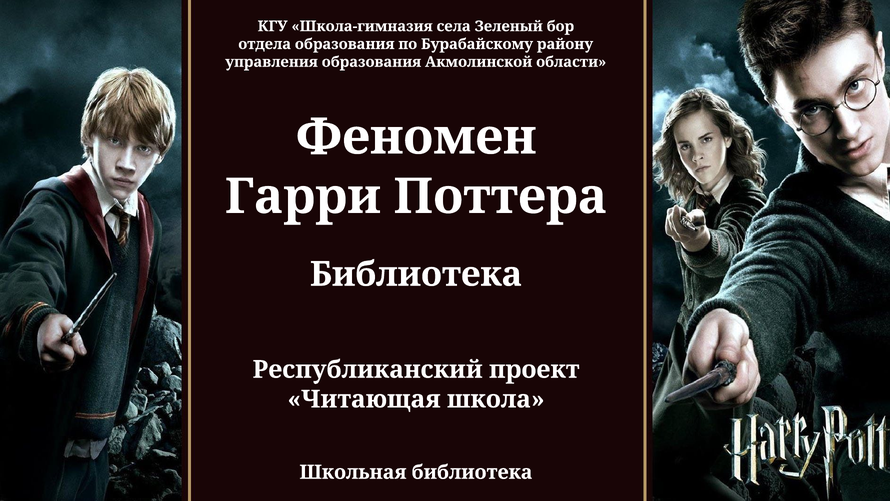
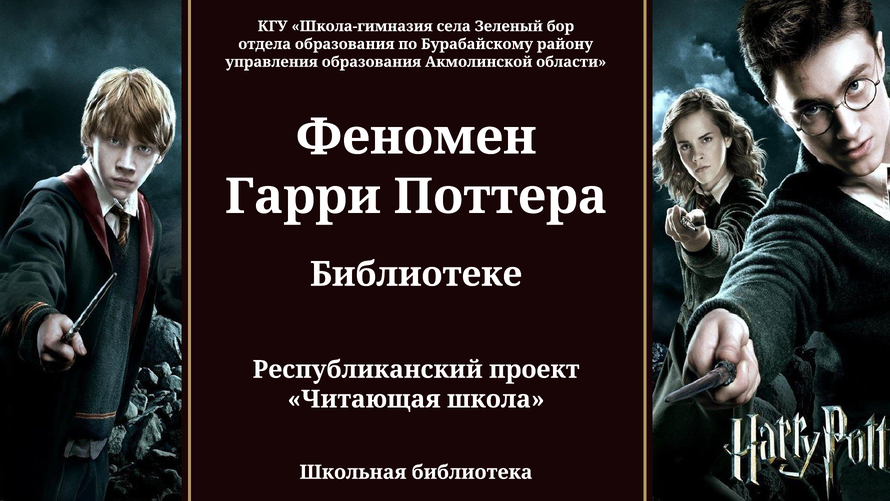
Библиотека: Библиотека -> Библиотеке (416, 274)
